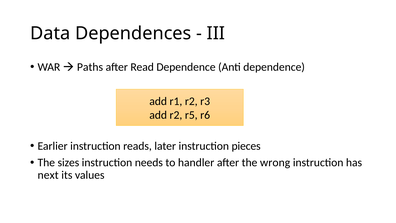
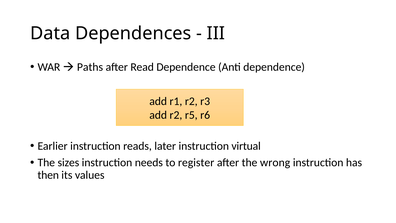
pieces: pieces -> virtual (246, 146)
handler: handler -> register (196, 162)
next: next -> then (48, 175)
